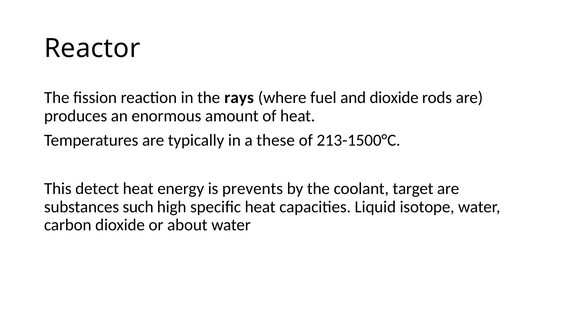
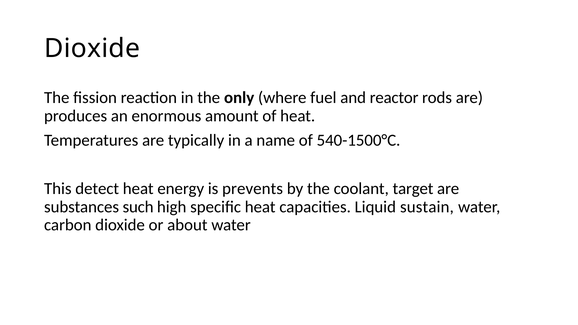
Reactor: Reactor -> Dioxide (92, 49)
rays: rays -> only (239, 98)
and dioxide: dioxide -> reactor (394, 98)
these: these -> name (276, 140)
213-1500°C: 213-1500°C -> 540-1500°C (358, 140)
isotope: isotope -> sustain (427, 207)
